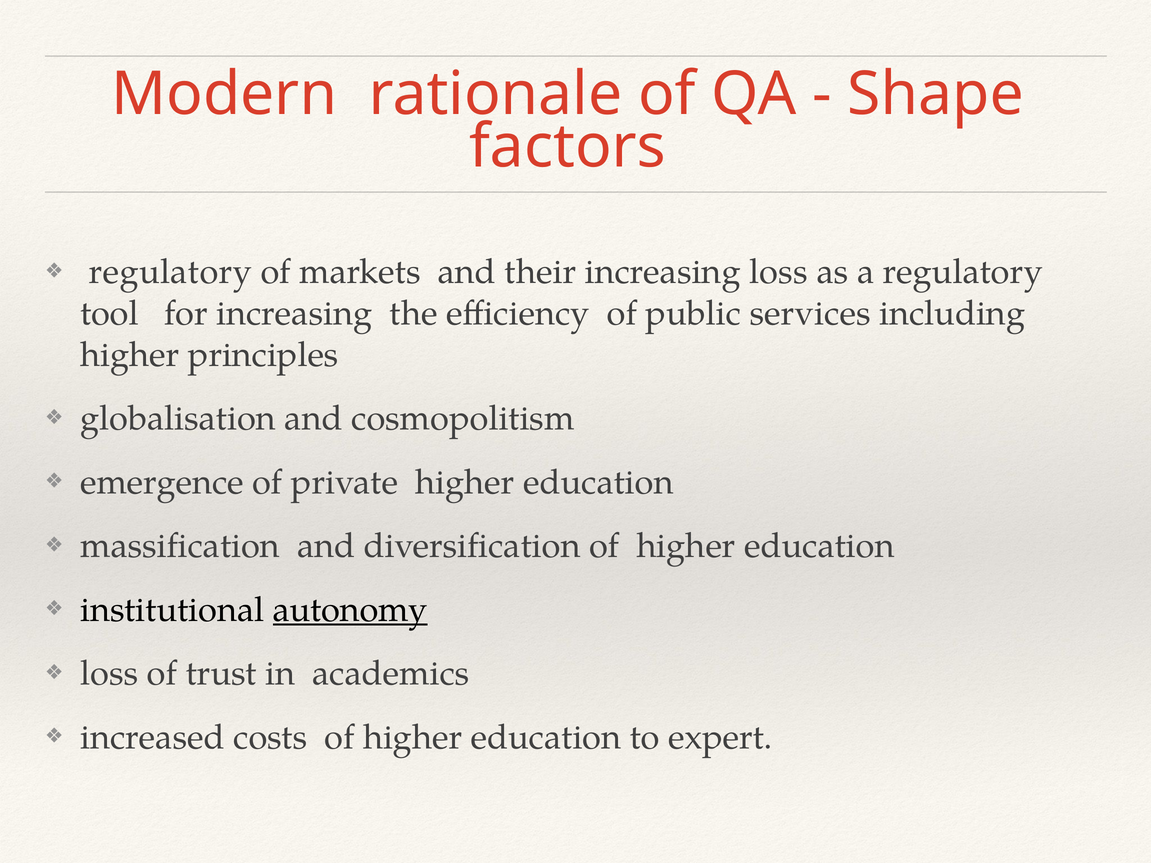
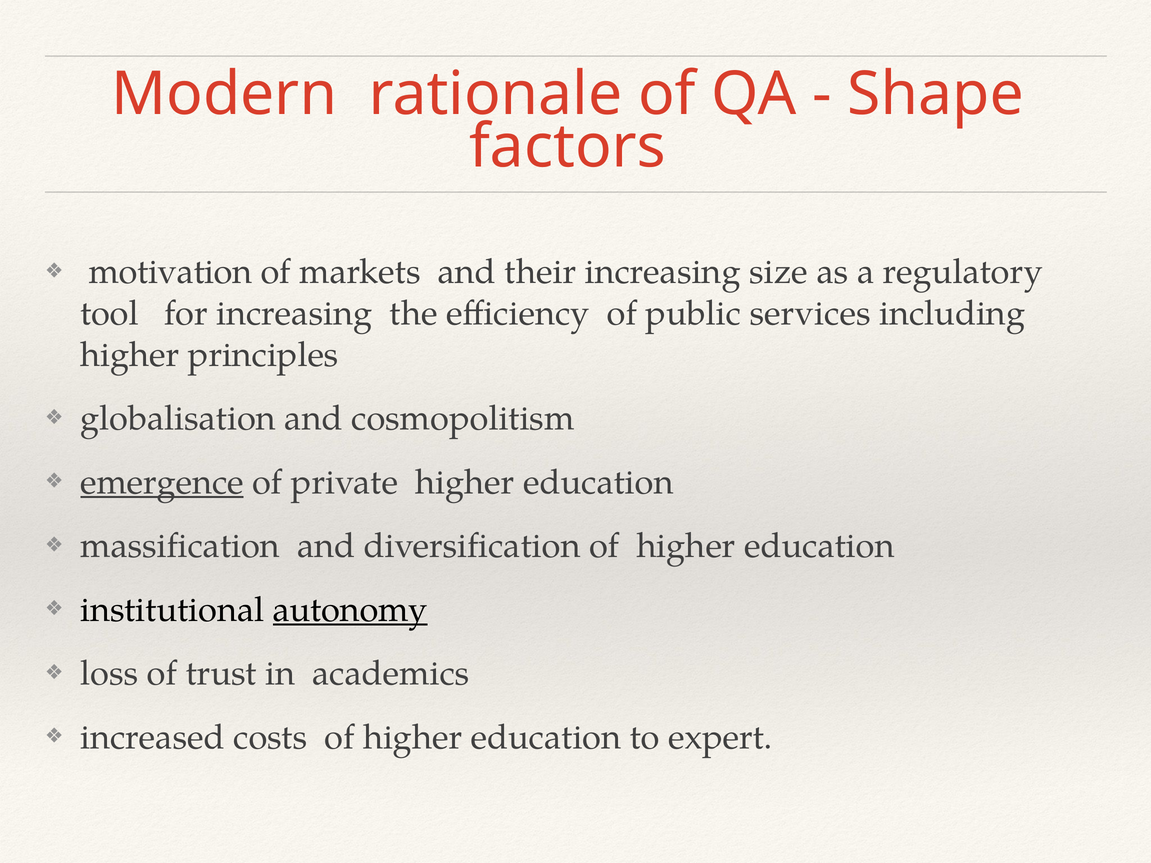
regulatory: regulatory -> motivation (171, 272)
increasing loss: loss -> size (779, 272)
emergence underline: none -> present (162, 482)
